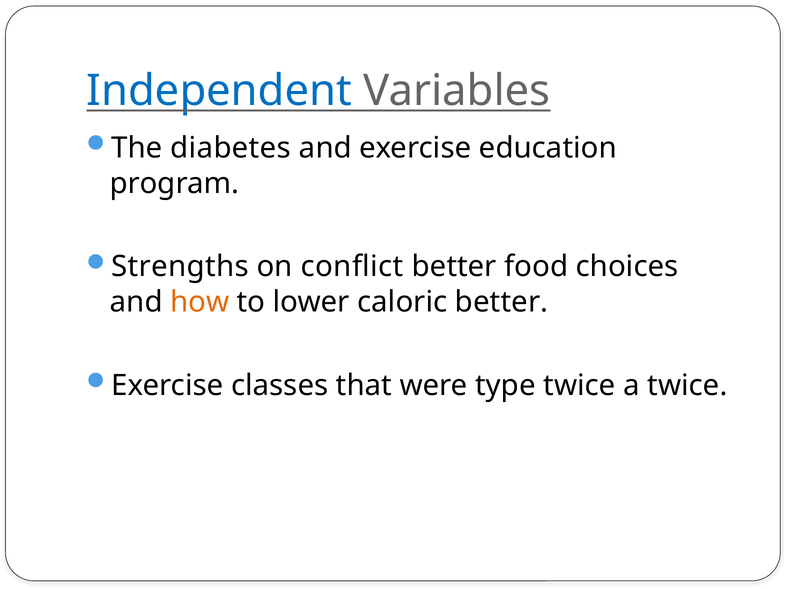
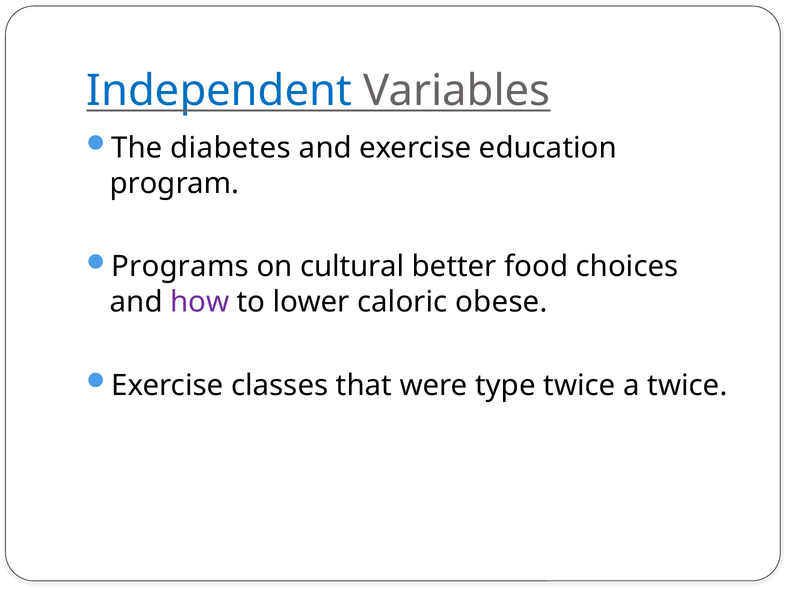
Strengths: Strengths -> Programs (180, 267)
conflict: conflict -> cultural (352, 267)
how colour: orange -> purple (200, 302)
caloric better: better -> obese (501, 302)
